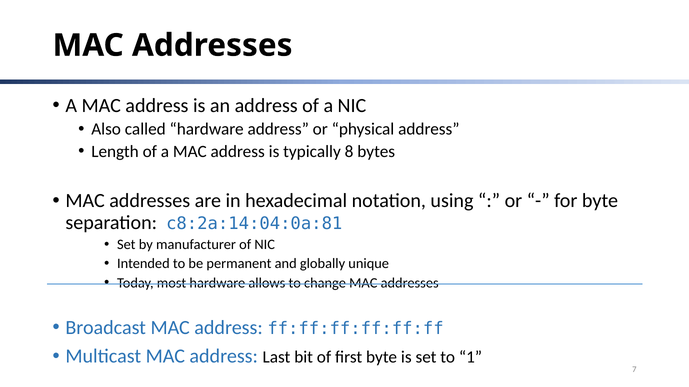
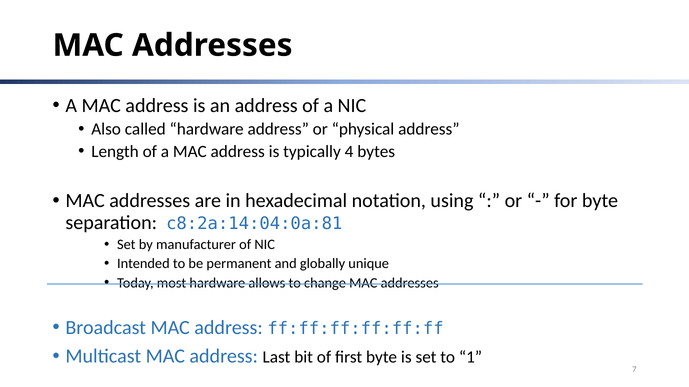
8: 8 -> 4 (349, 152)
